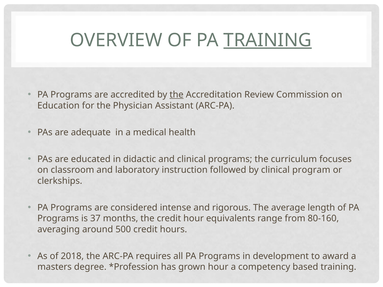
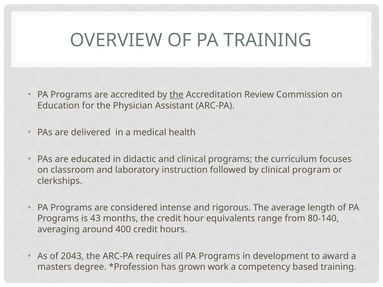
TRAINING underline: present -> none (268, 40)
adequate: adequate -> delivered (91, 132)
37: 37 -> 43 (95, 219)
80-160: 80-160 -> 80-140 (323, 219)
500: 500 -> 400 (123, 229)
2018: 2018 -> 2043 (72, 256)
grown hour: hour -> work (218, 267)
